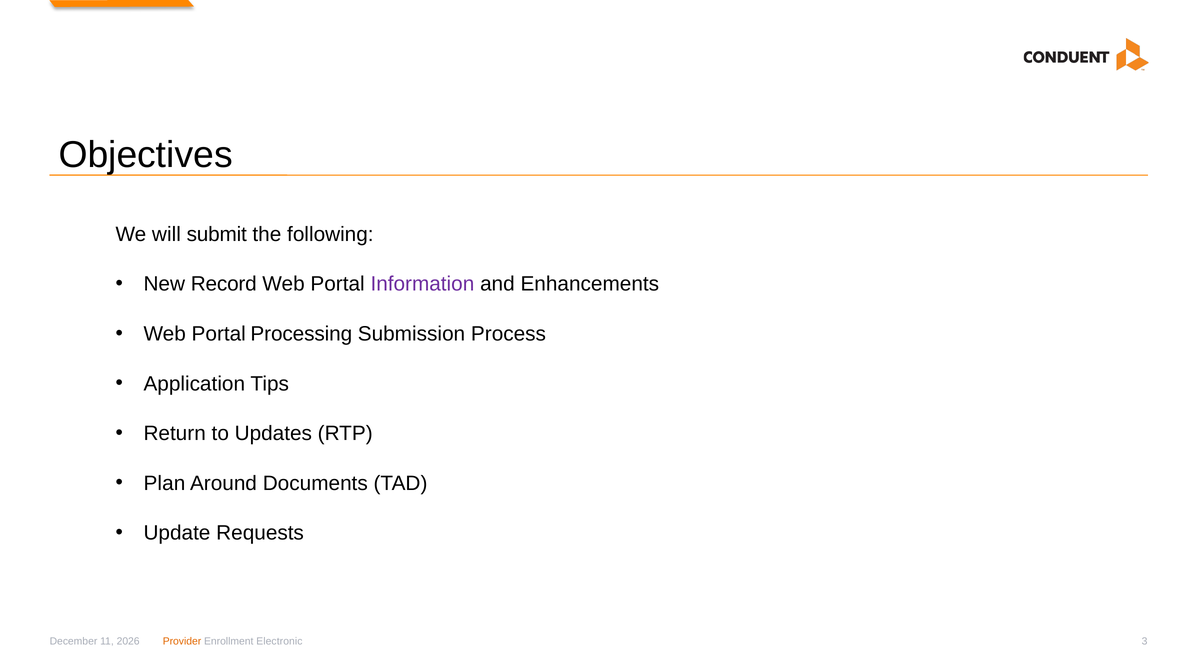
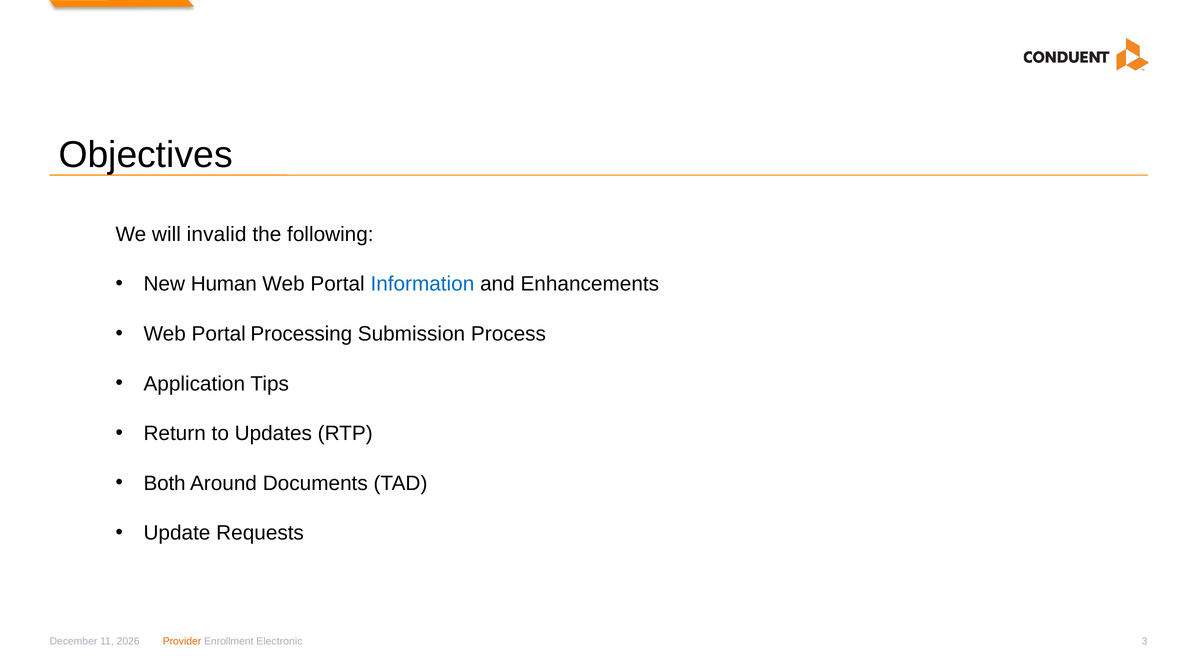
submit: submit -> invalid (217, 234)
Record: Record -> Human (224, 284)
Information colour: purple -> blue (422, 284)
Plan: Plan -> Both (165, 483)
